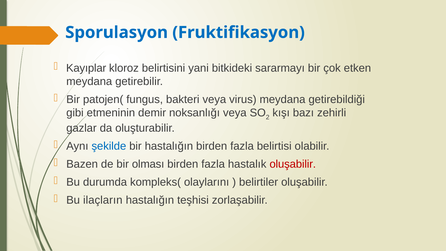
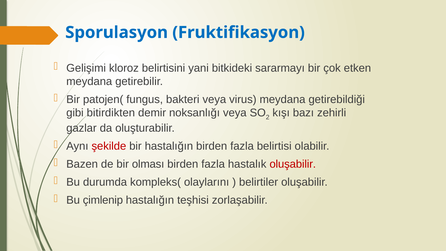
Kayıplar: Kayıplar -> Gelişimi (86, 68)
etmeninin: etmeninin -> bitirdikten (111, 113)
şekilde colour: blue -> red (109, 146)
ilaçların: ilaçların -> çimlenip (103, 200)
